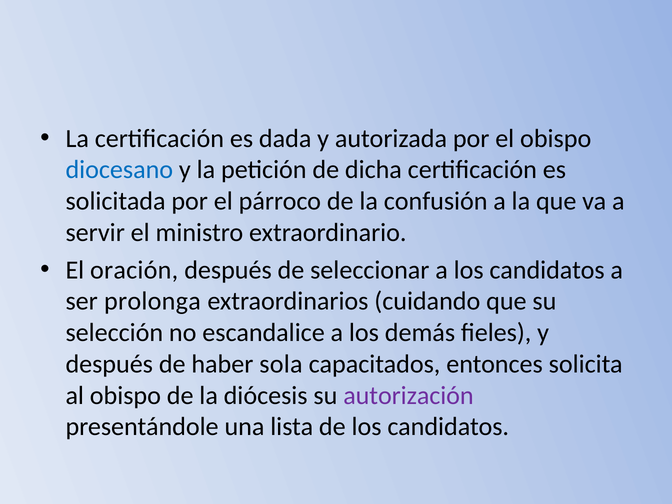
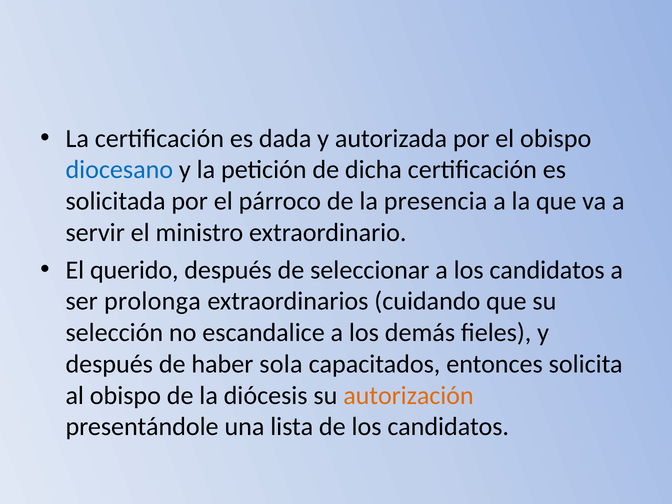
confusión: confusión -> presencia (436, 201)
oración: oración -> querido (134, 270)
autorización colour: purple -> orange (408, 395)
